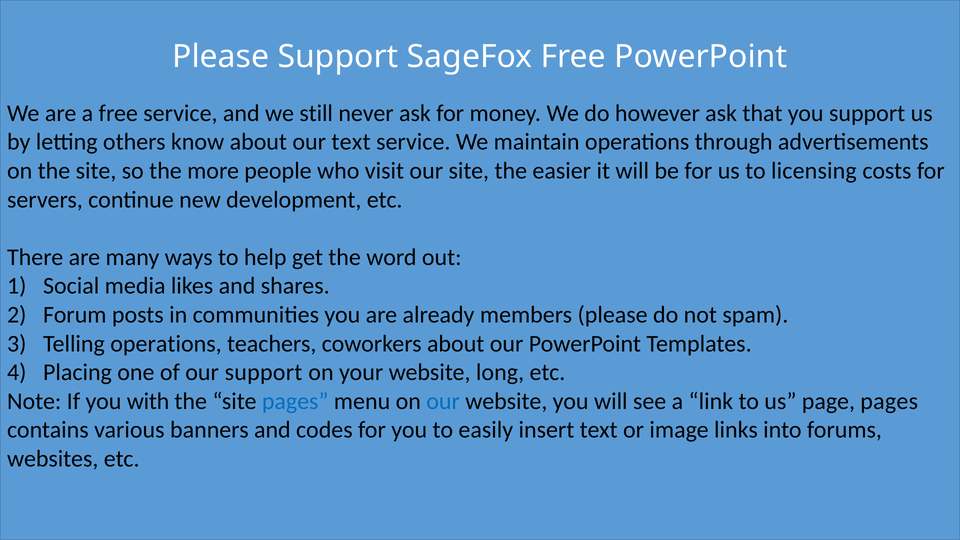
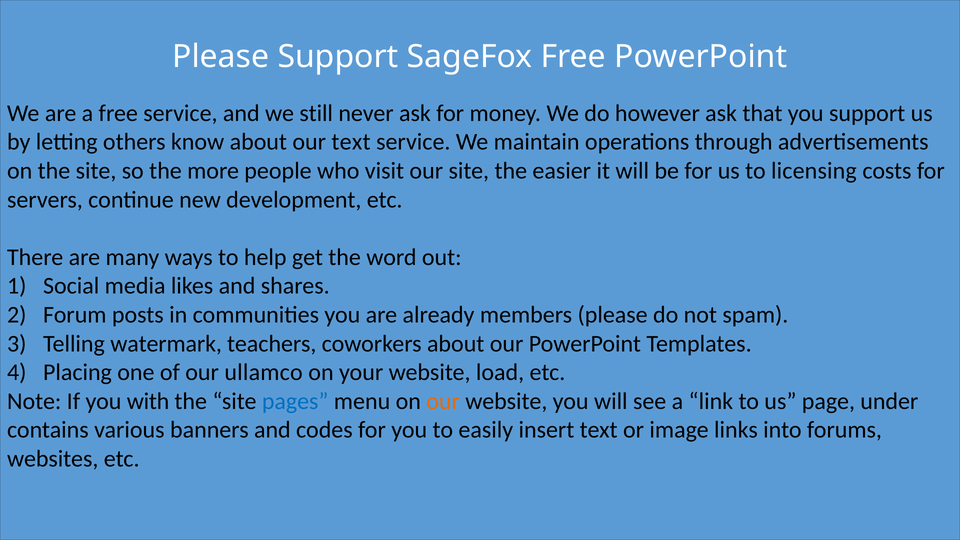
Telling operations: operations -> watermark (166, 344)
our support: support -> ullamco (264, 372)
long: long -> load (500, 372)
our colour: blue -> orange (443, 401)
page pages: pages -> under (889, 401)
